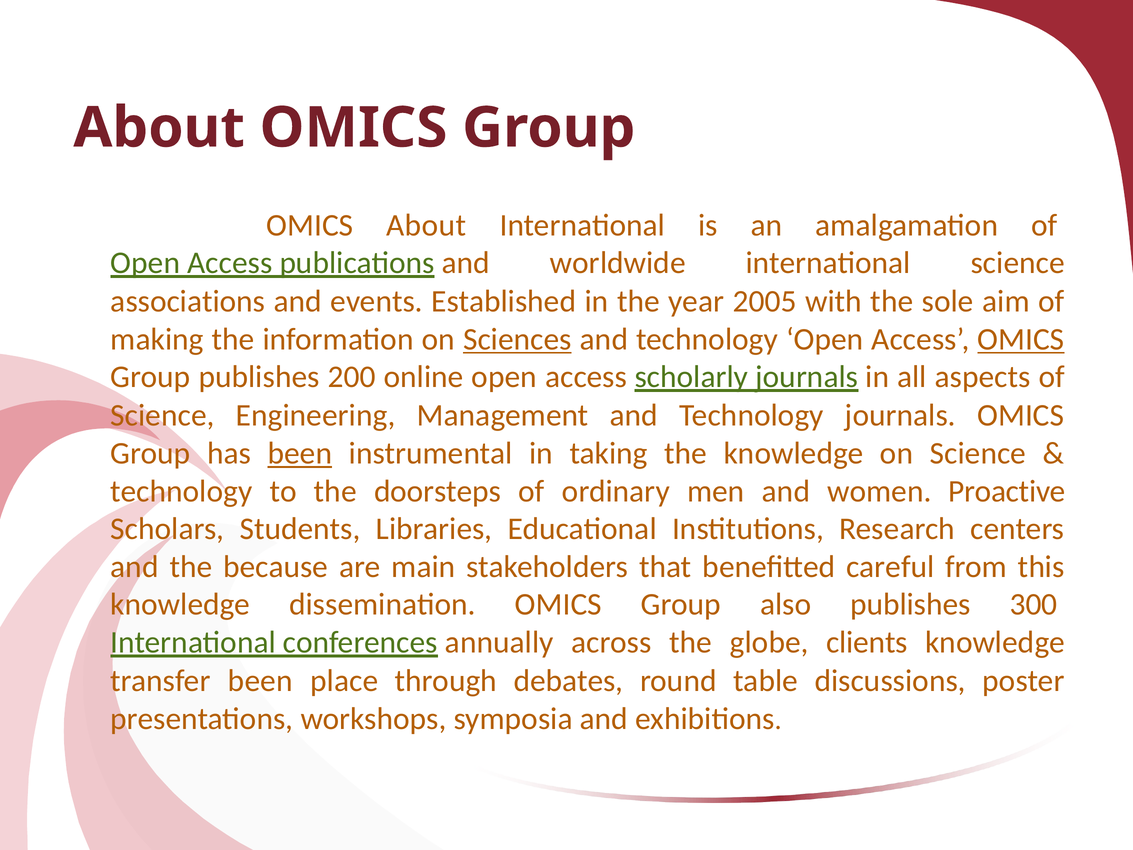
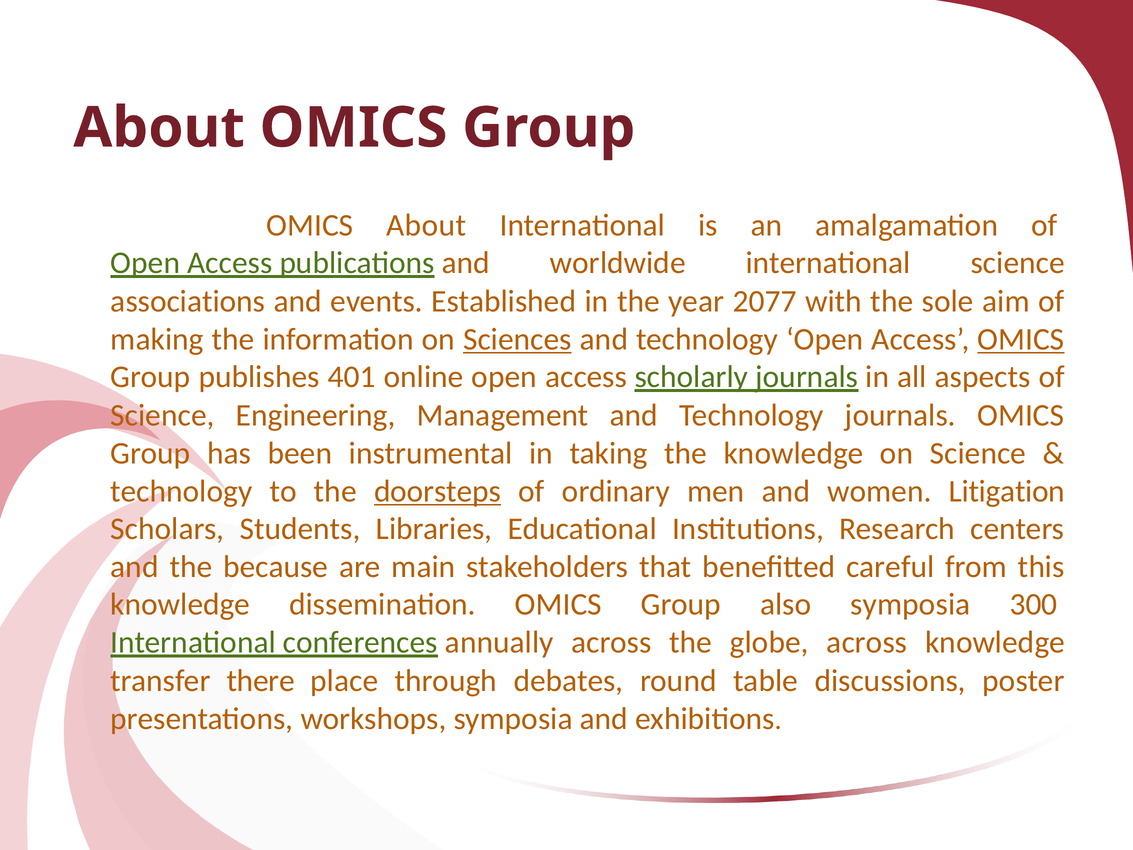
2005: 2005 -> 2077 (765, 301)
200: 200 -> 401 (352, 377)
been underline: present -> none (300, 453)
doorsteps underline: none -> present (438, 491)
Proactive: Proactive -> Litigation (1007, 491)
also publishes: publishes -> symposia (910, 604)
globe clients: clients -> across (867, 642)
transfer been: been -> there (261, 681)
